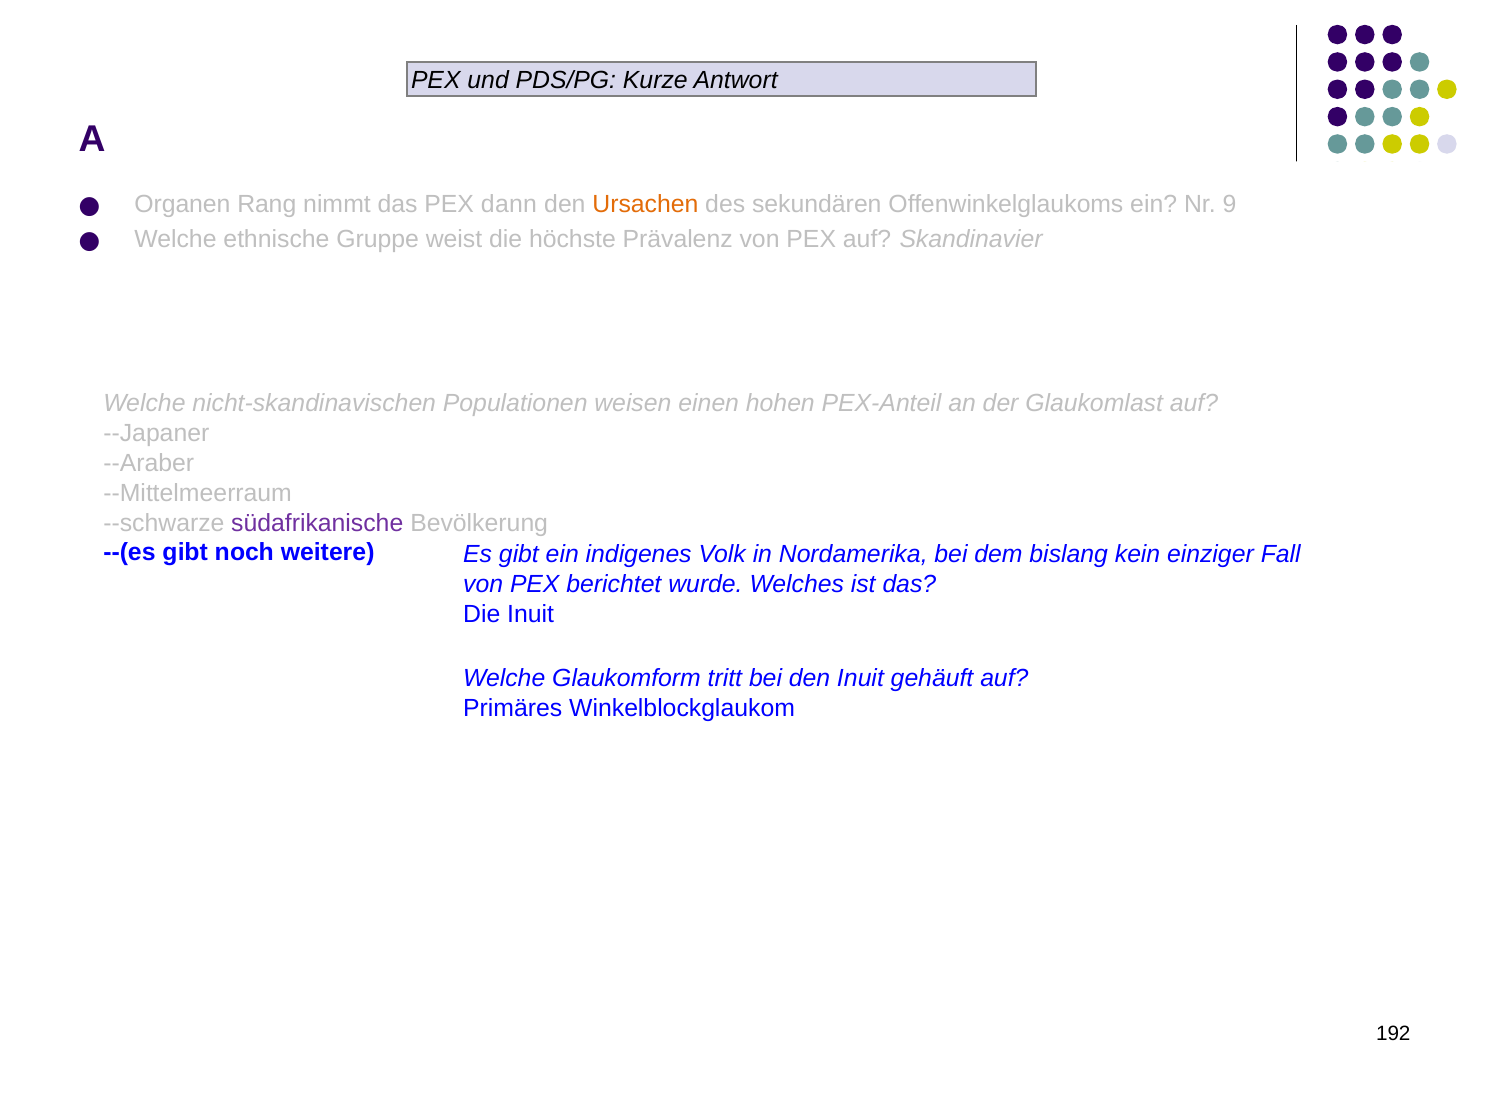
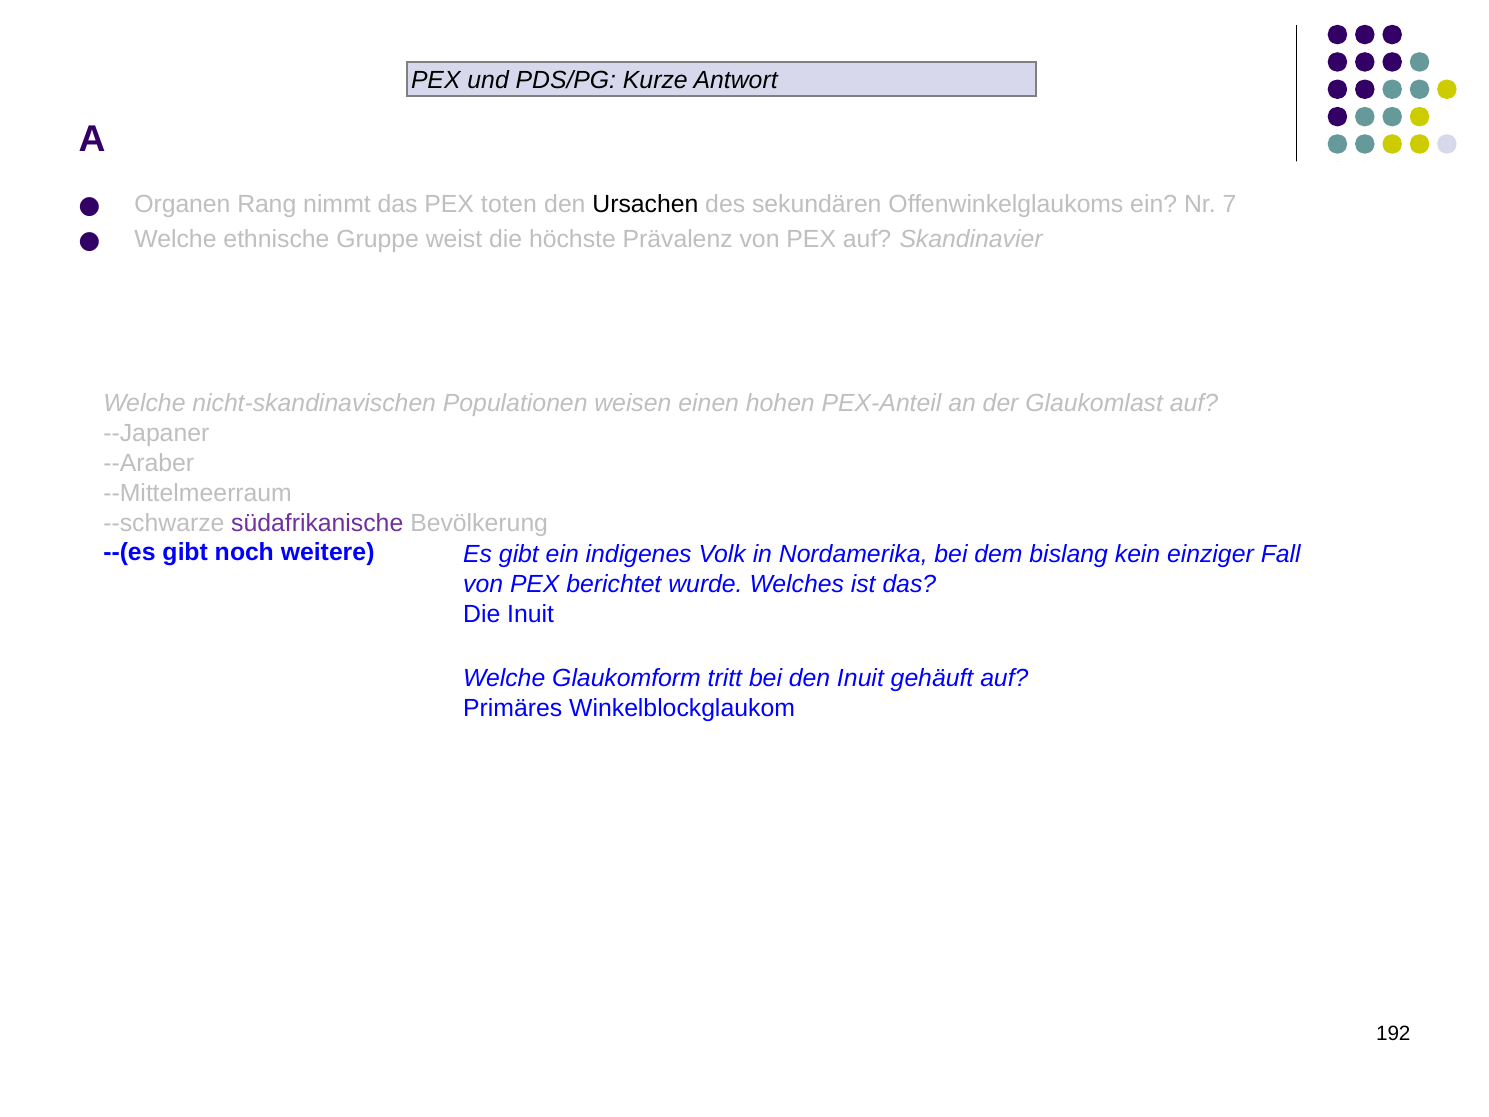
dann: dann -> toten (509, 204)
Ursachen colour: orange -> black (645, 204)
9: 9 -> 7 (1230, 204)
